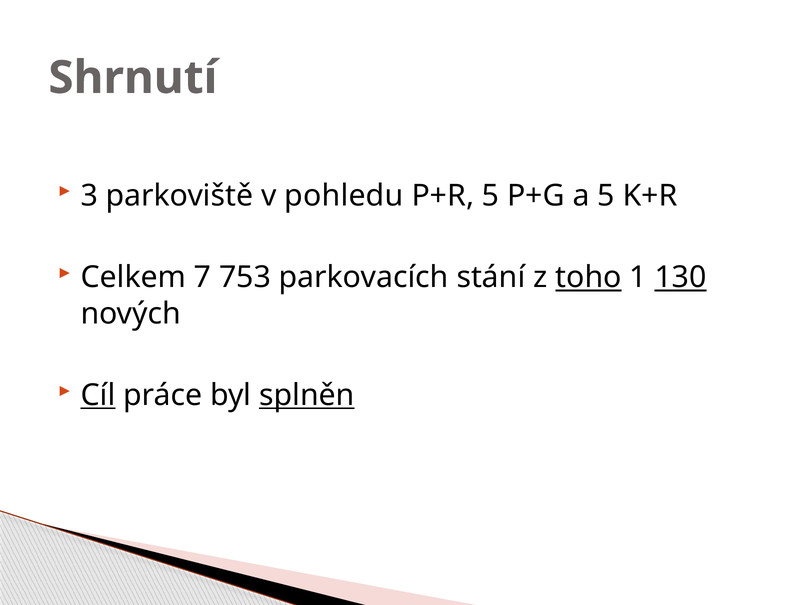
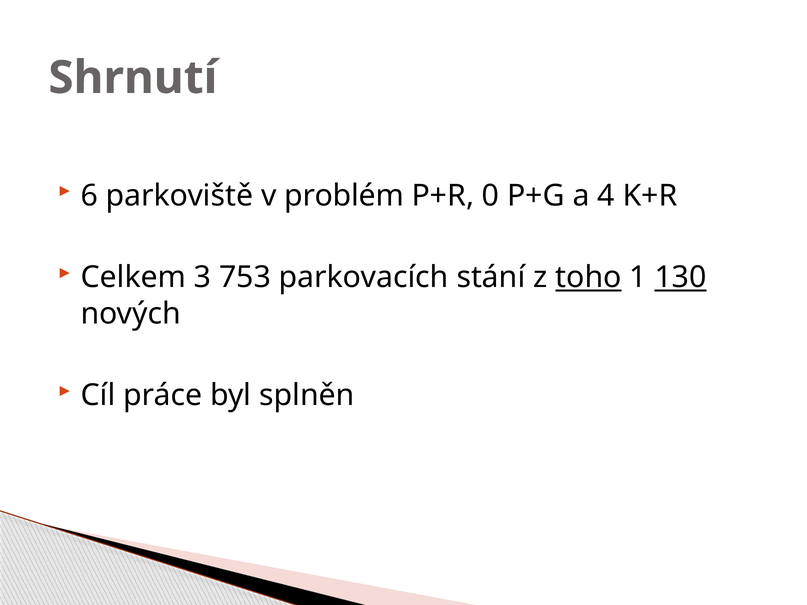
3: 3 -> 6 (89, 196)
pohledu: pohledu -> problém (344, 196)
P+R 5: 5 -> 0 (491, 196)
a 5: 5 -> 4 (606, 196)
7: 7 -> 3 (203, 277)
Cíl underline: present -> none (98, 395)
splněn underline: present -> none (307, 395)
